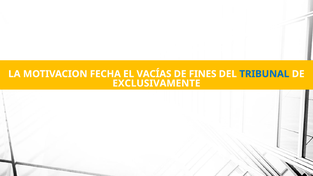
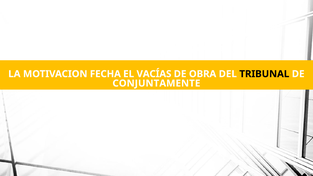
FINES: FINES -> OBRA (203, 74)
TRIBUNAL colour: blue -> black (264, 74)
EXCLUSIVAMENTE: EXCLUSIVAMENTE -> CONJUNTAMENTE (156, 83)
